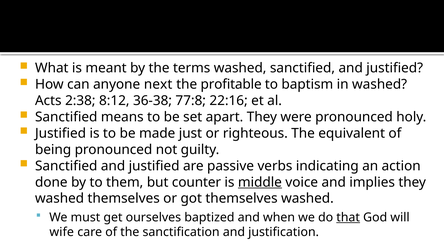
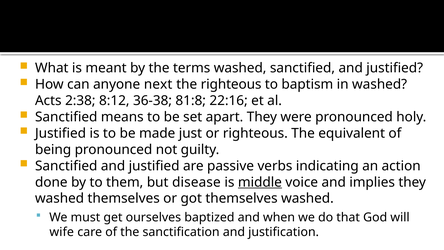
the profitable: profitable -> righteous (231, 84)
77:8: 77:8 -> 81:8 (191, 101)
counter: counter -> disease (196, 182)
that underline: present -> none (348, 217)
